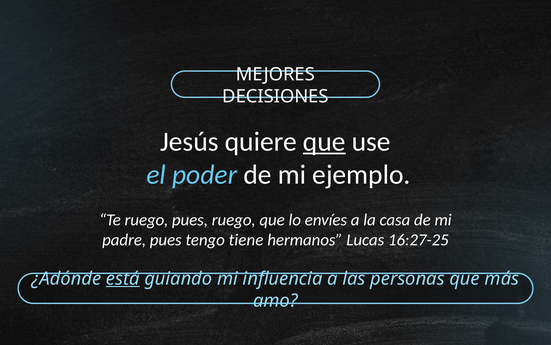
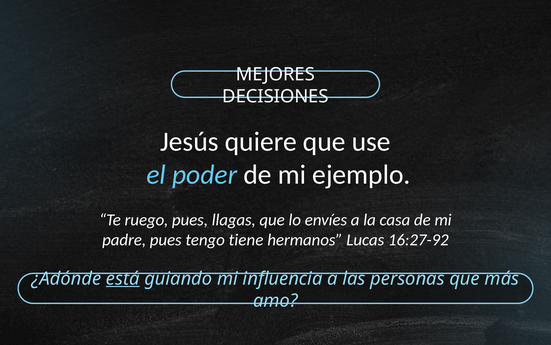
que underline: present -> none (324, 141)
pues ruego: ruego -> llagas (234, 219)
16:27-25: 16:27-25 -> 16:27-92 (418, 240)
